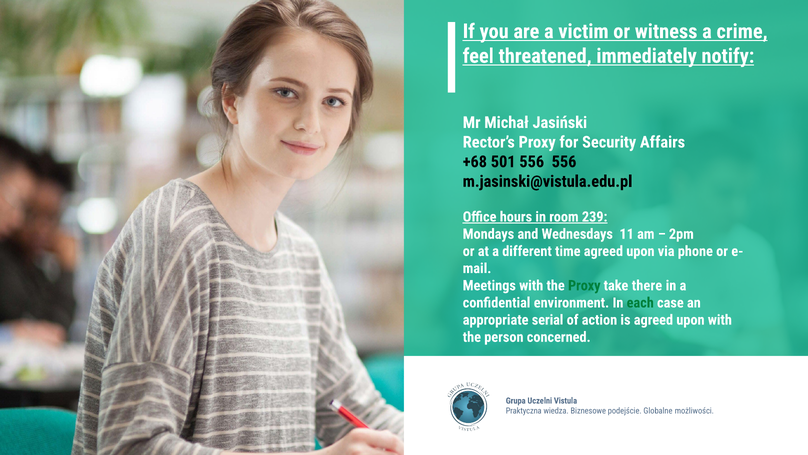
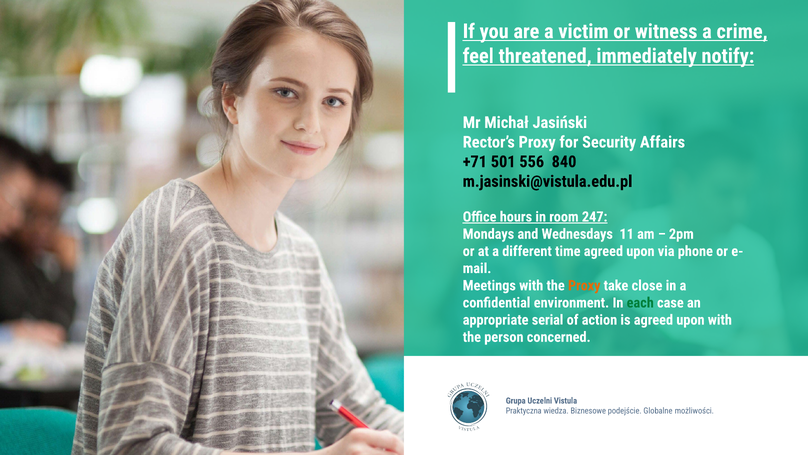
+68: +68 -> +71 (475, 162)
556 556: 556 -> 840 (564, 162)
239: 239 -> 247 (595, 217)
Proxy colour: green -> orange (584, 285)
there: there -> close (647, 285)
